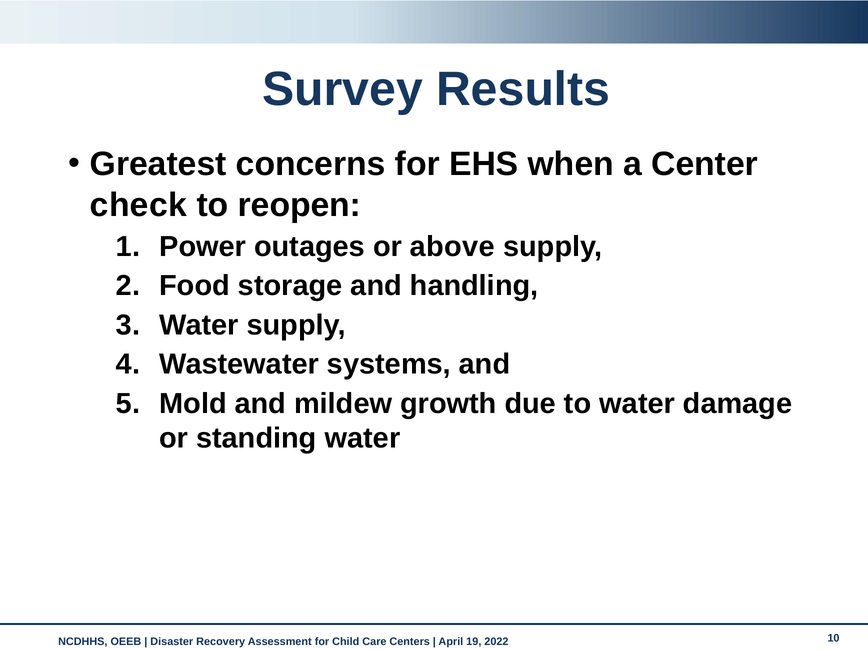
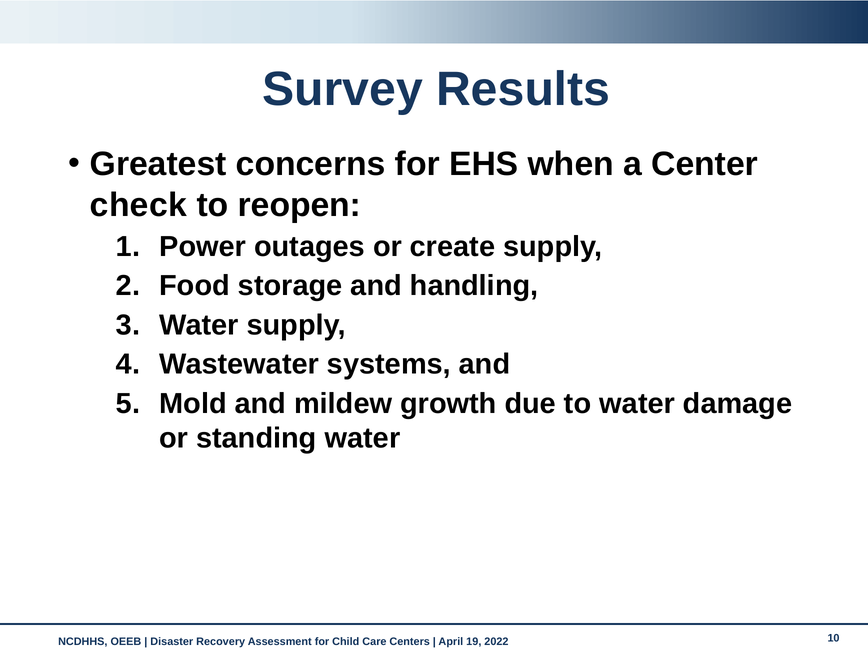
above: above -> create (453, 247)
